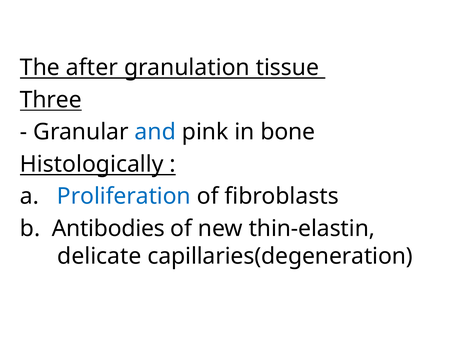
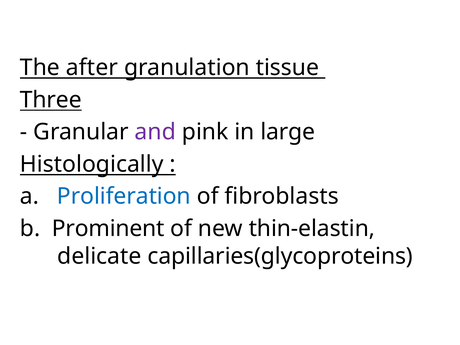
and colour: blue -> purple (155, 132)
bone: bone -> large (288, 132)
Antibodies: Antibodies -> Prominent (108, 229)
capillaries(degeneration: capillaries(degeneration -> capillaries(glycoproteins (280, 256)
